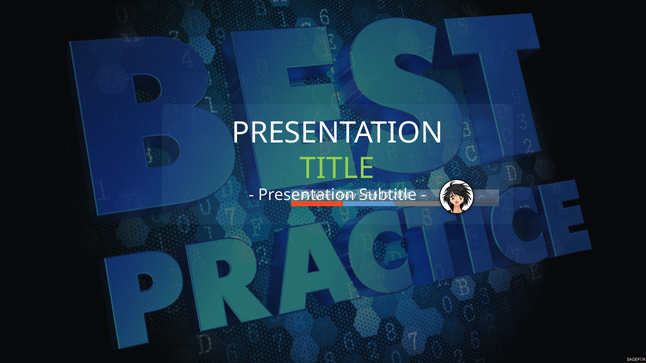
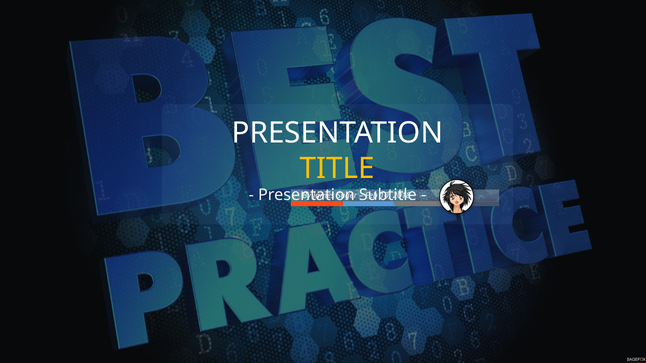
TITLE colour: light green -> yellow (337, 169)
